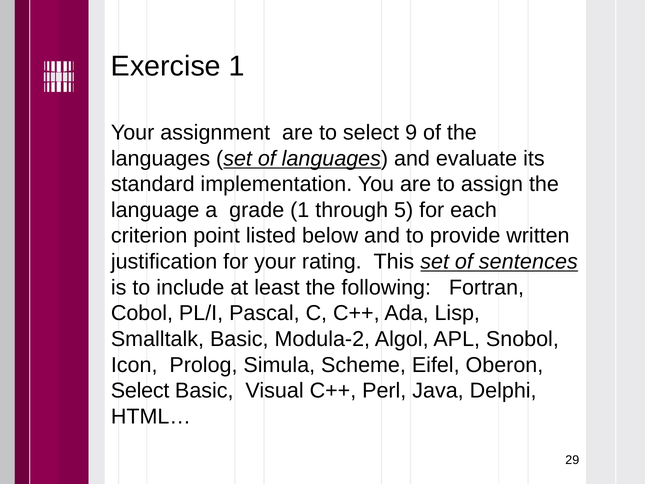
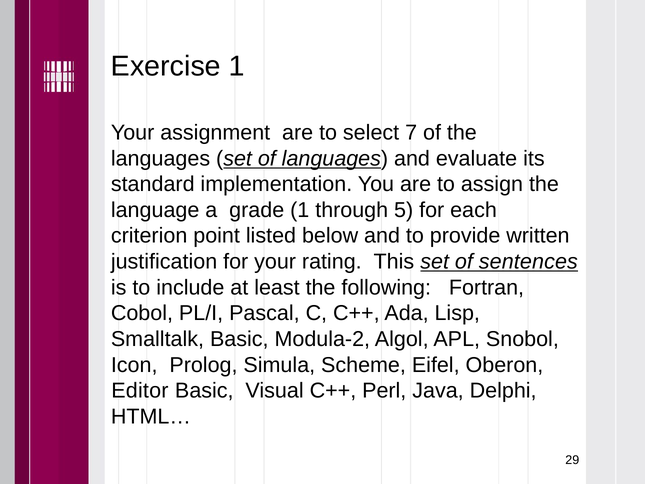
9: 9 -> 7 (411, 133)
Select: Select -> Editor (140, 391)
